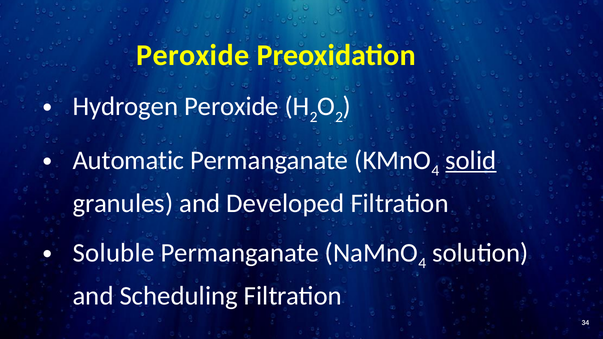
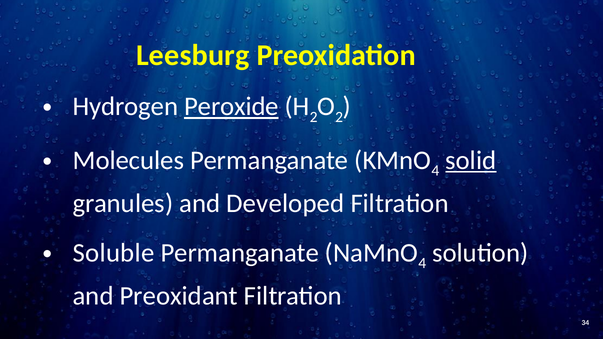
Peroxide: Peroxide -> Leesburg (193, 55)
Peroxide underline: none -> present (231, 107)
Automatic: Automatic -> Molecules (128, 161)
Scheduling: Scheduling -> Preoxidant (179, 296)
